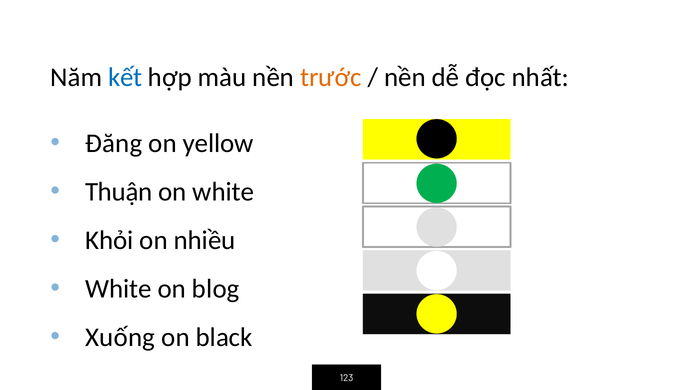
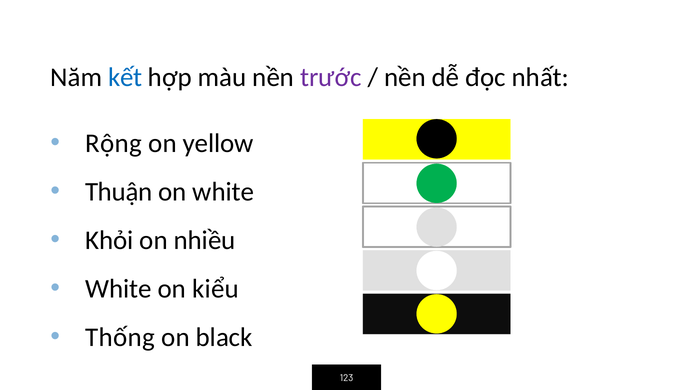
trước colour: orange -> purple (331, 77)
Đăng: Đăng -> Rộng (114, 143)
blog: blog -> kiểu (216, 289)
Xuống: Xuống -> Thống (120, 337)
